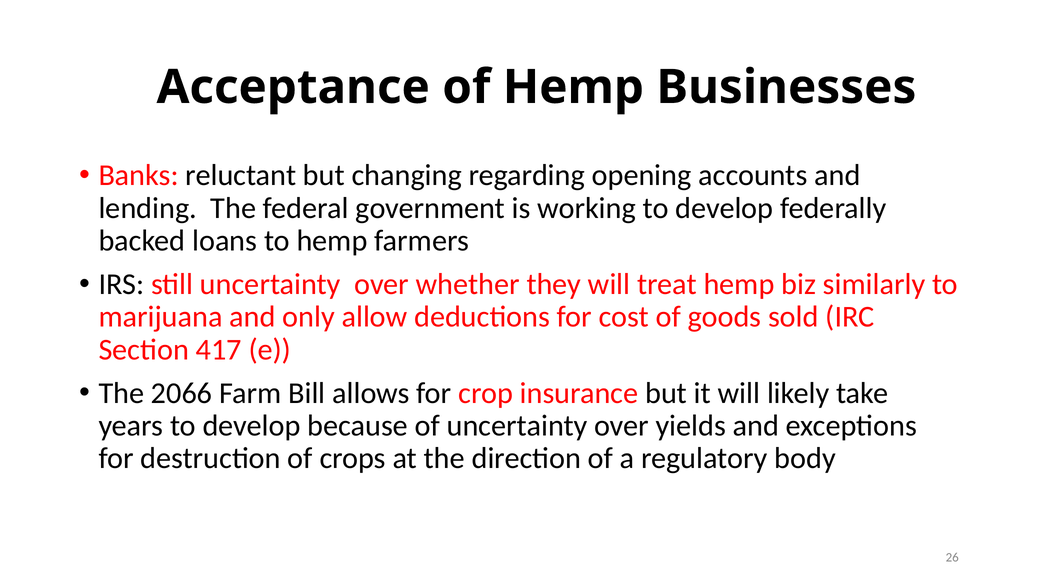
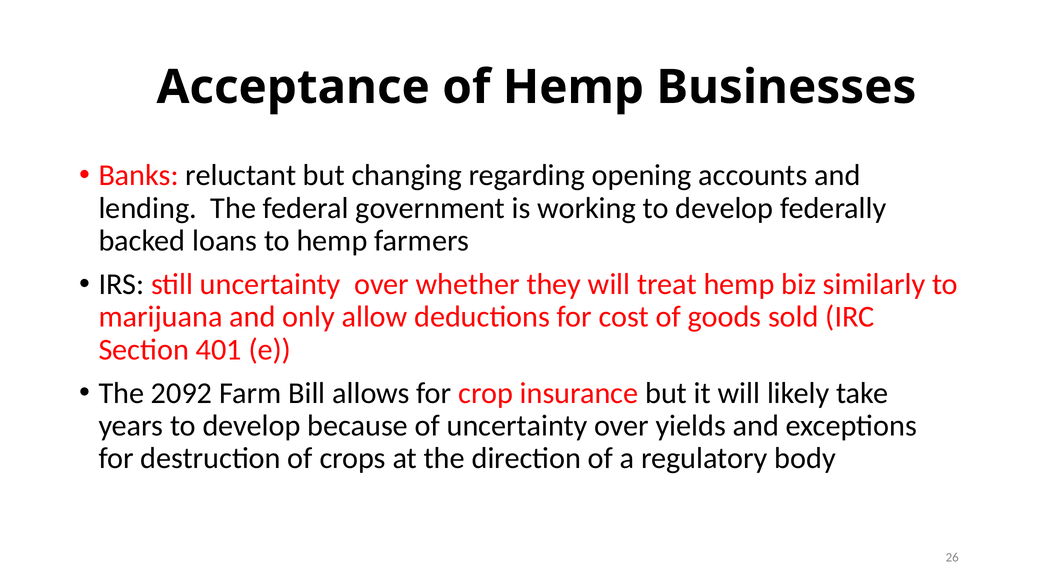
417: 417 -> 401 (219, 349)
2066: 2066 -> 2092 (182, 393)
